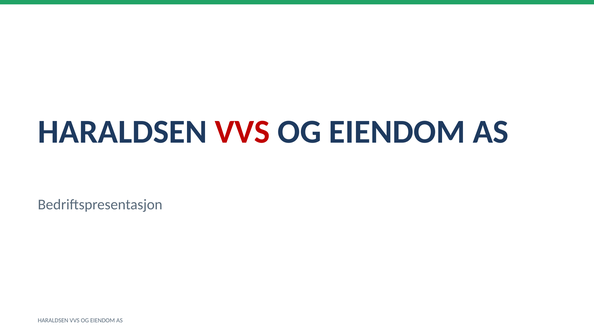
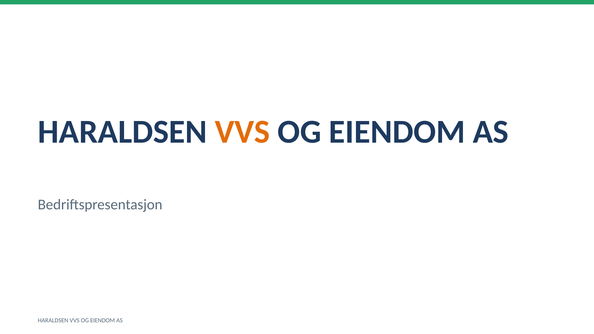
VVS colour: red -> orange (242, 132)
